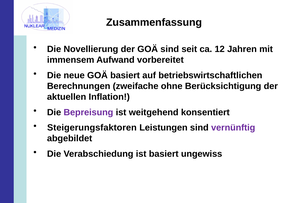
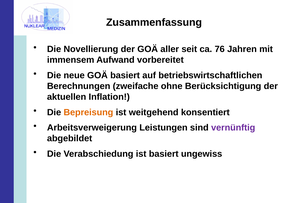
GOÄ sind: sind -> aller (170, 49)
12: 12 -> 76 (220, 49)
Bepreisung colour: purple -> orange (88, 113)
Steigerungsfaktoren: Steigerungsfaktoren -> Arbeitsverweigerung (92, 128)
